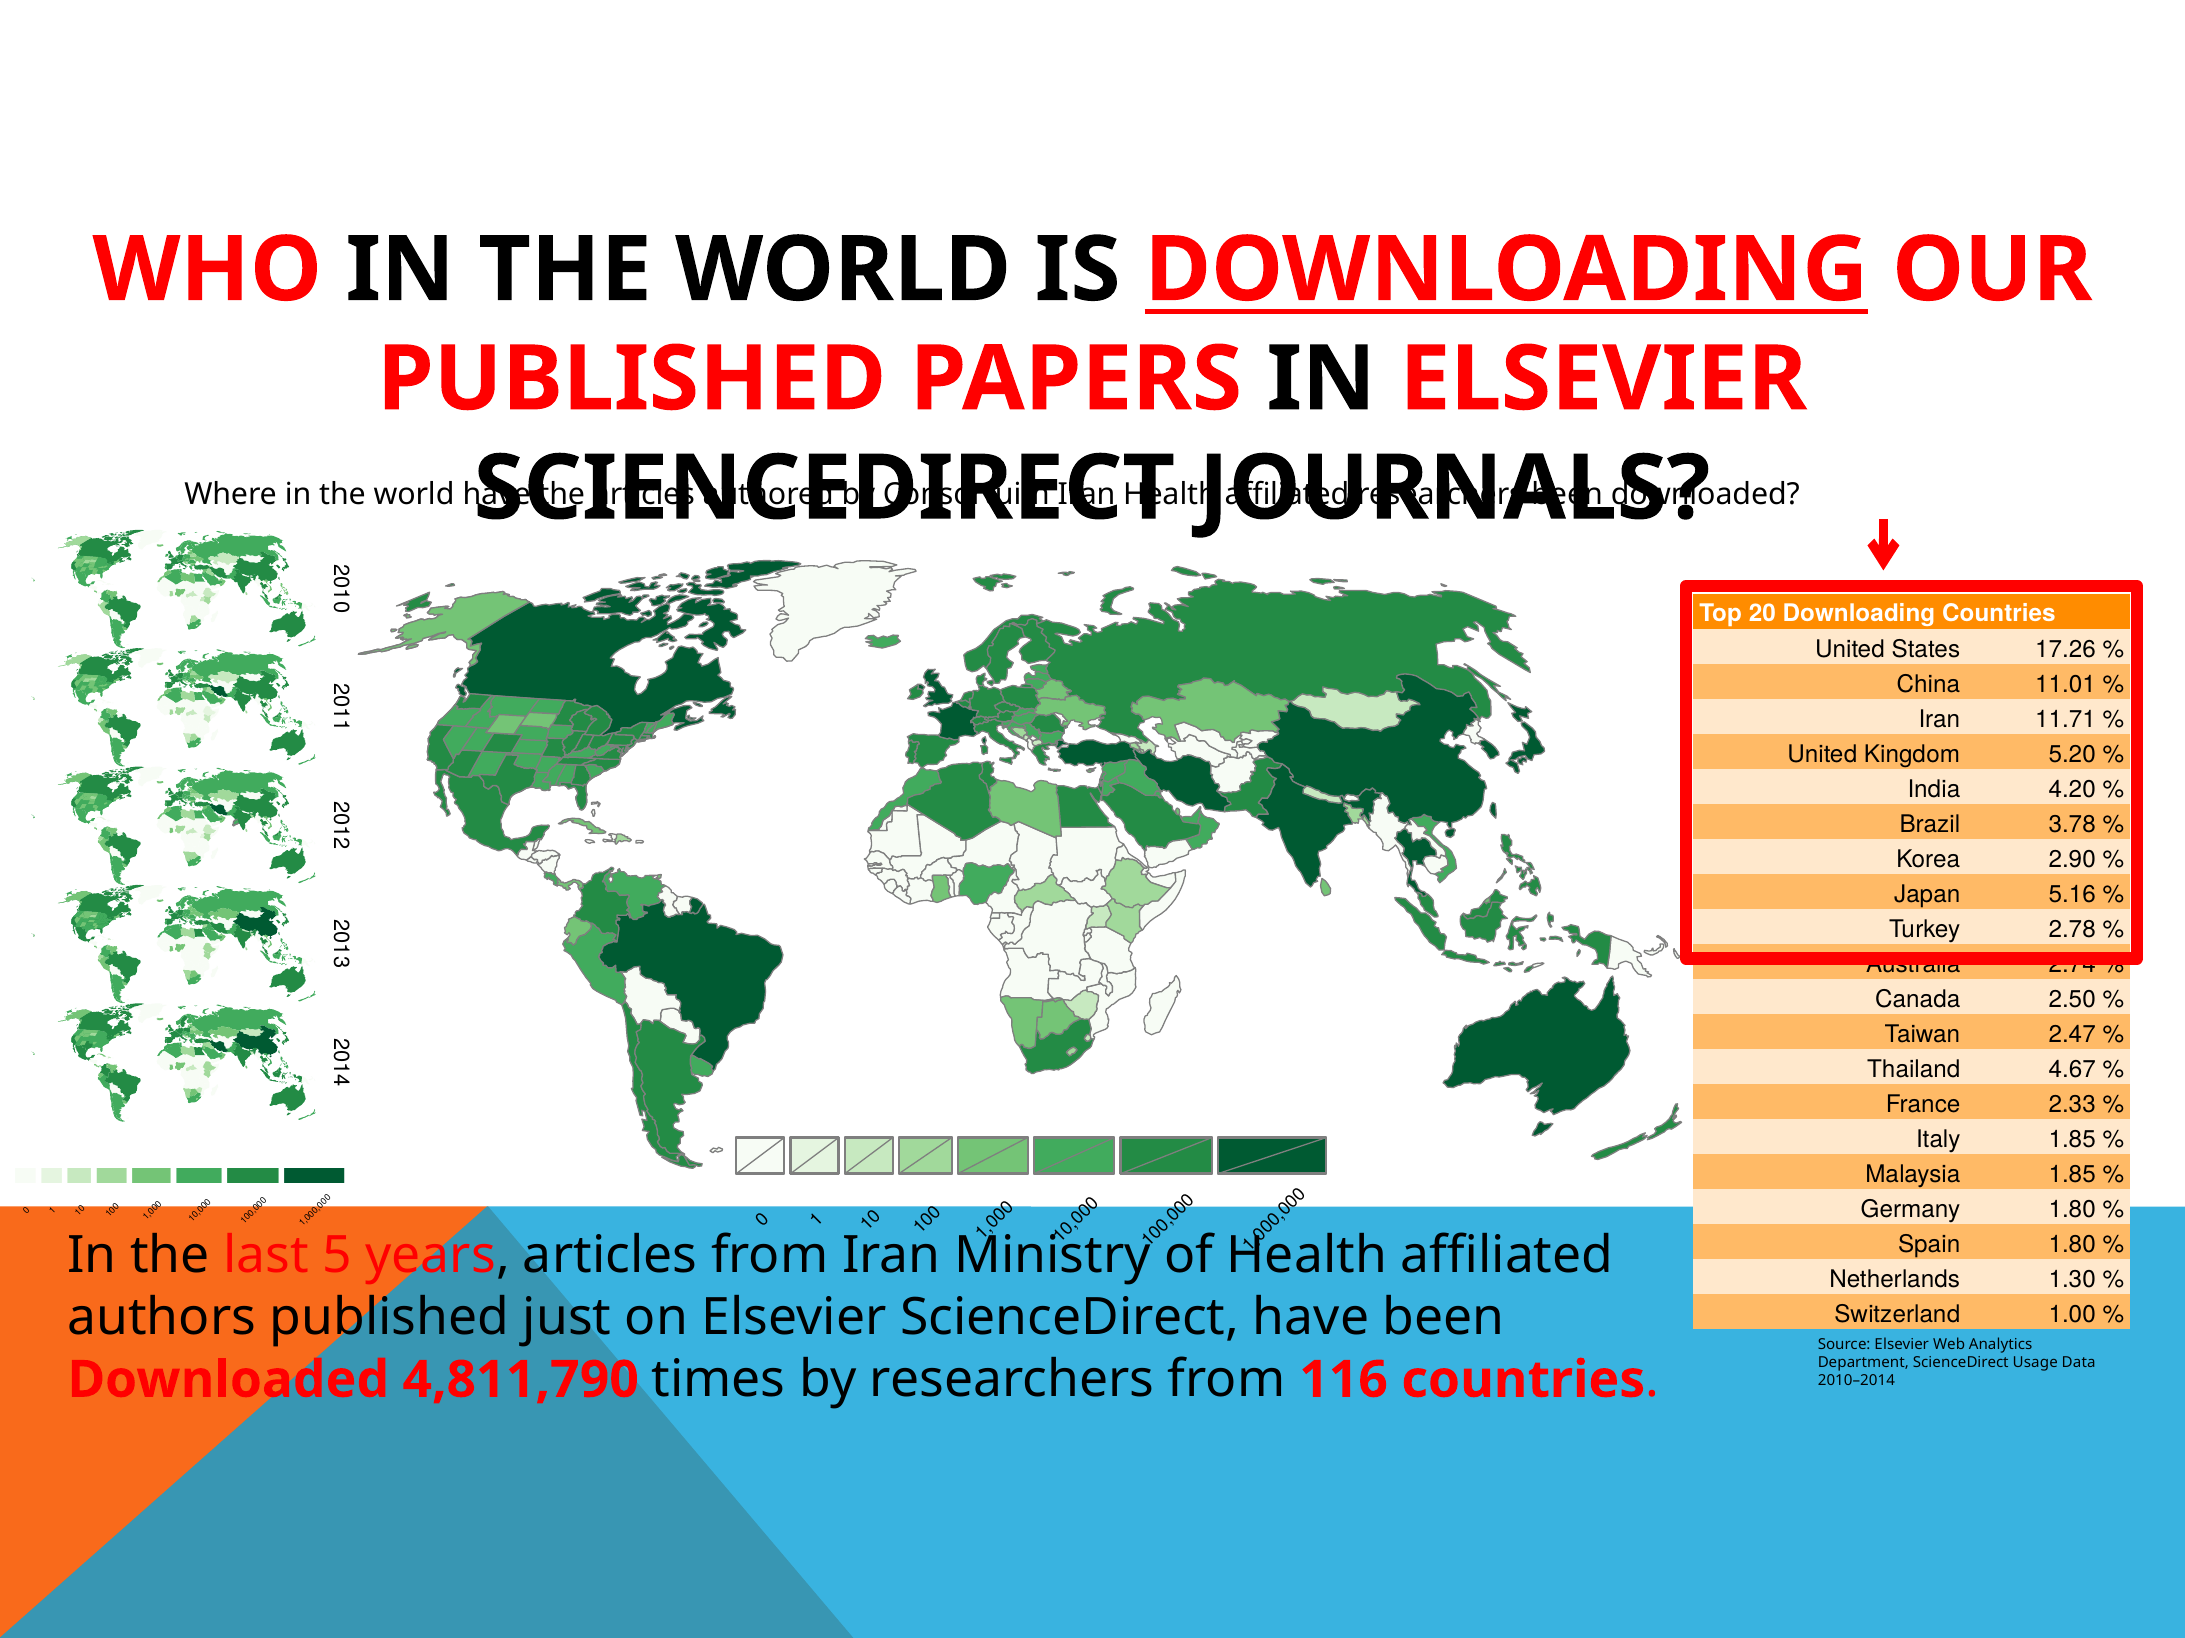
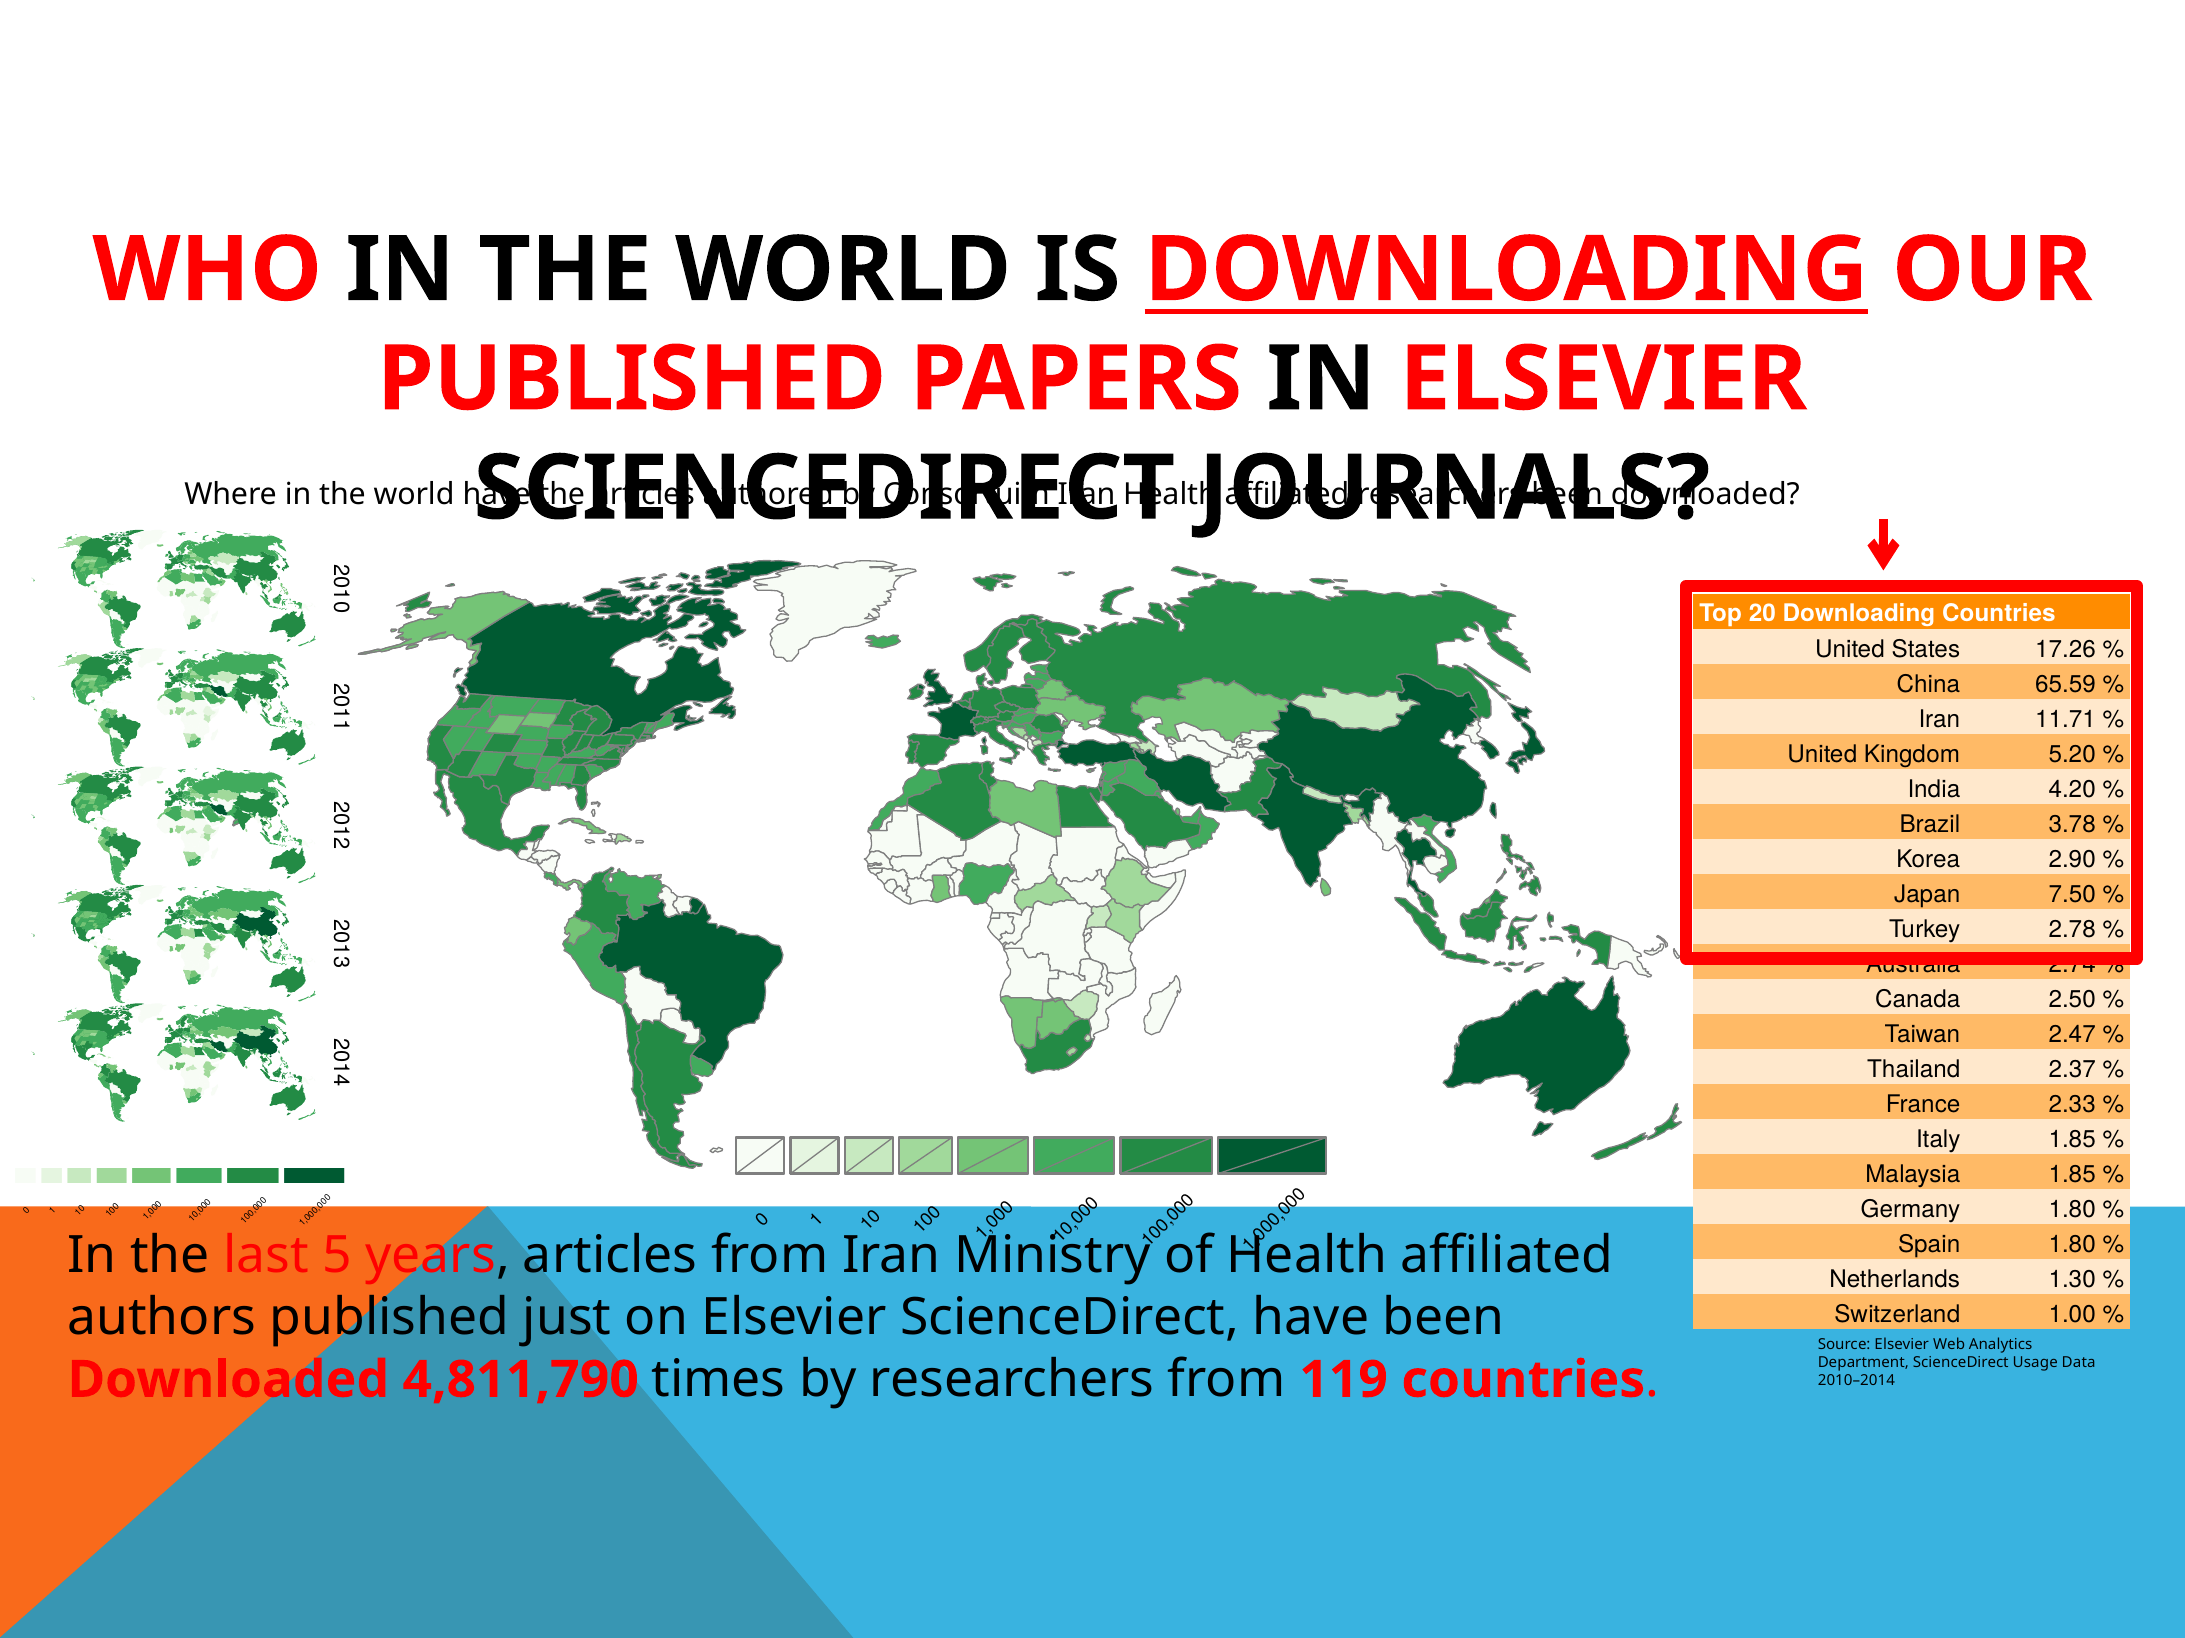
11.01: 11.01 -> 65.59 (2066, 684)
5.16: 5.16 -> 7.50 (2072, 895)
4.67: 4.67 -> 2.37 (2072, 1070)
116: 116 -> 119 (1344, 1380)
